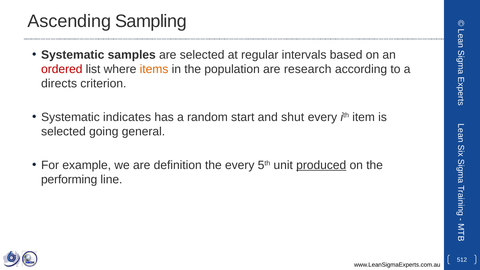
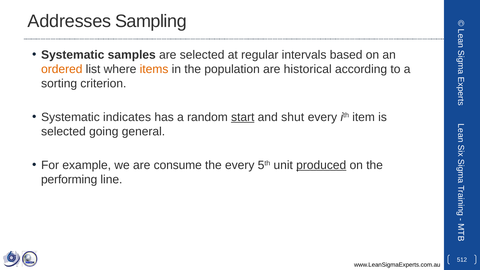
Ascending: Ascending -> Addresses (69, 21)
ordered colour: red -> orange (62, 69)
research: research -> historical (308, 69)
directs: directs -> sorting (59, 84)
start underline: none -> present (243, 117)
definition: definition -> consume (178, 165)
